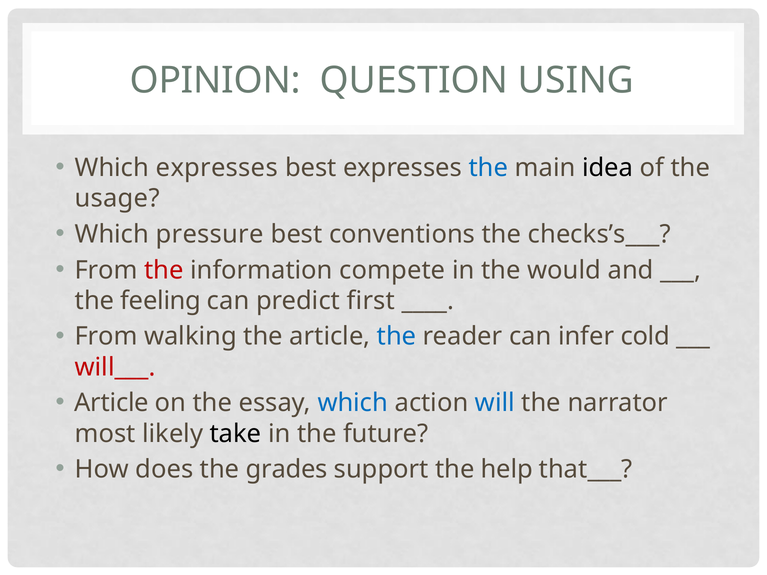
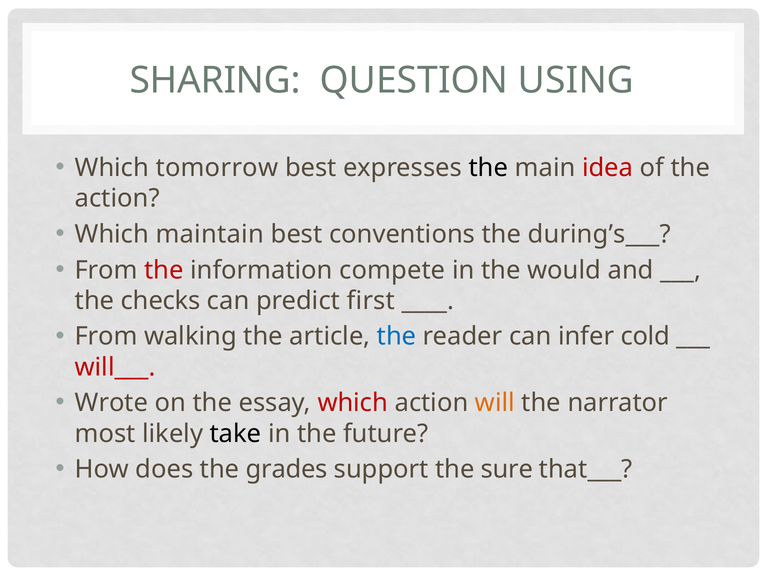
OPINION: OPINION -> SHARING (215, 80)
Which expresses: expresses -> tomorrow (217, 168)
the colour: blue -> black (488, 168)
idea colour: black -> red (608, 168)
usage: usage -> action (117, 199)
pressure: pressure -> maintain (210, 234)
checks’s___: checks’s___ -> during’s___ (599, 234)
feeling: feeling -> checks (161, 301)
Article: Article -> Wrote (111, 403)
which colour: blue -> red (353, 403)
will colour: blue -> orange (495, 403)
help: help -> sure (507, 470)
